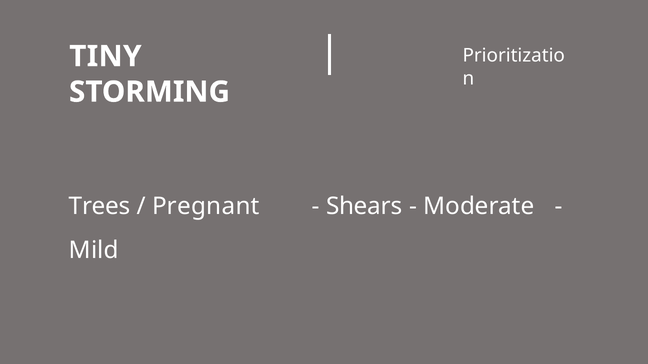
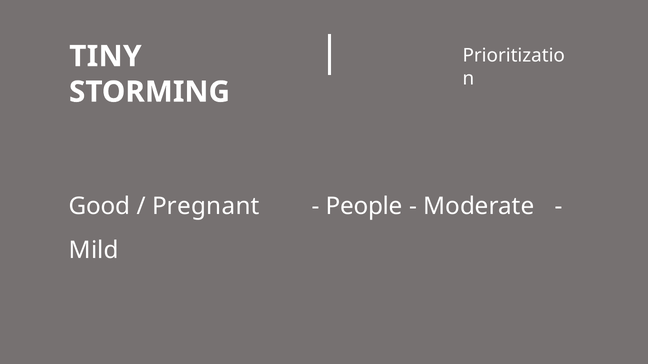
Trees: Trees -> Good (100, 207)
Shears: Shears -> People (364, 207)
